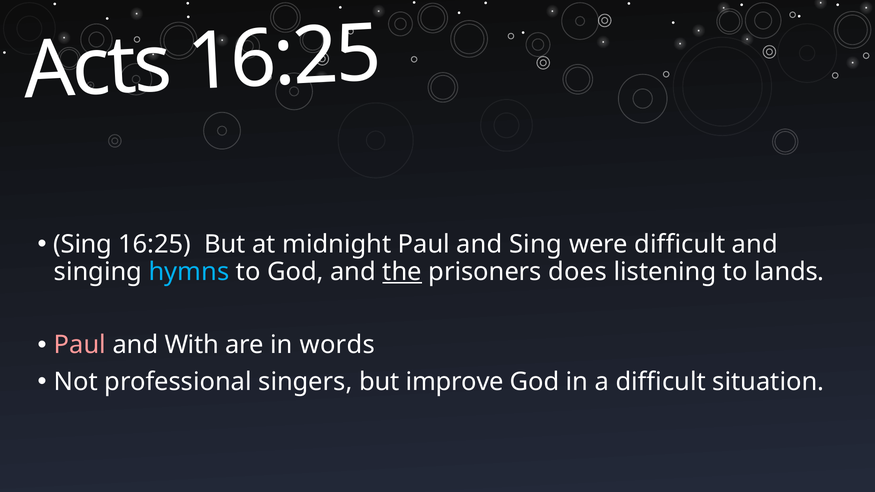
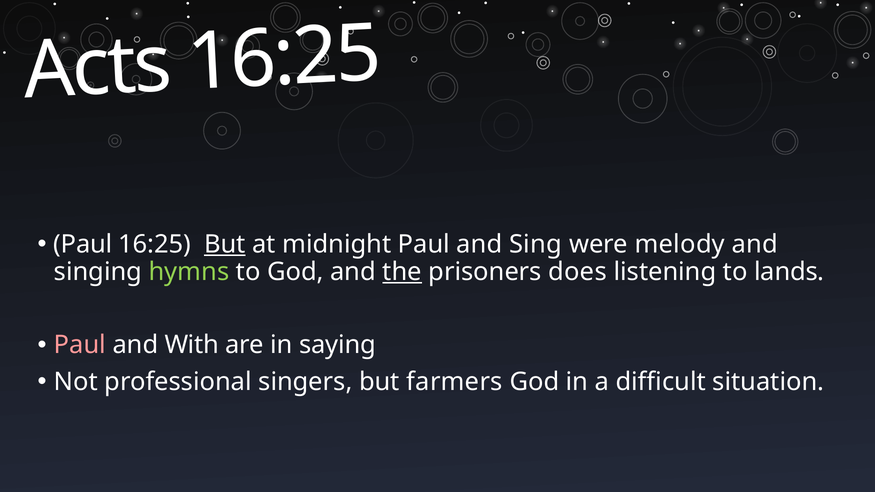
Sing: Sing -> Paul (83, 244)
But underline: none -> present (225, 244)
were difficult: difficult -> melody (680, 244)
hymns colour: light blue -> light green (189, 272)
words: words -> saying (338, 345)
improve: improve -> farmers (455, 382)
